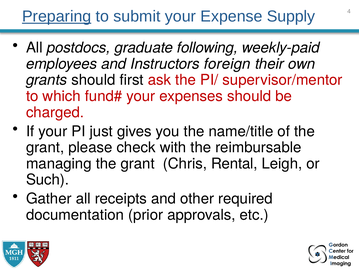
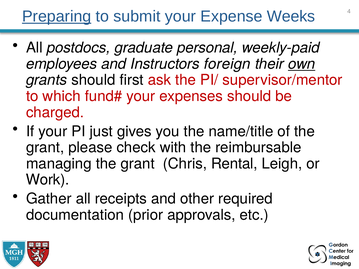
Supply: Supply -> Weeks (291, 16)
following: following -> personal (207, 48)
own underline: none -> present (302, 64)
Such: Such -> Work (48, 180)
